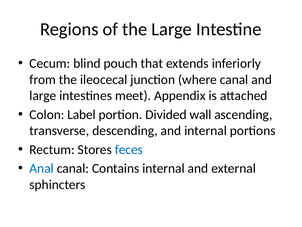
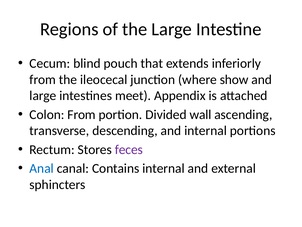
where canal: canal -> show (234, 79)
Colon Label: Label -> From (82, 114)
feces colour: blue -> purple (129, 149)
